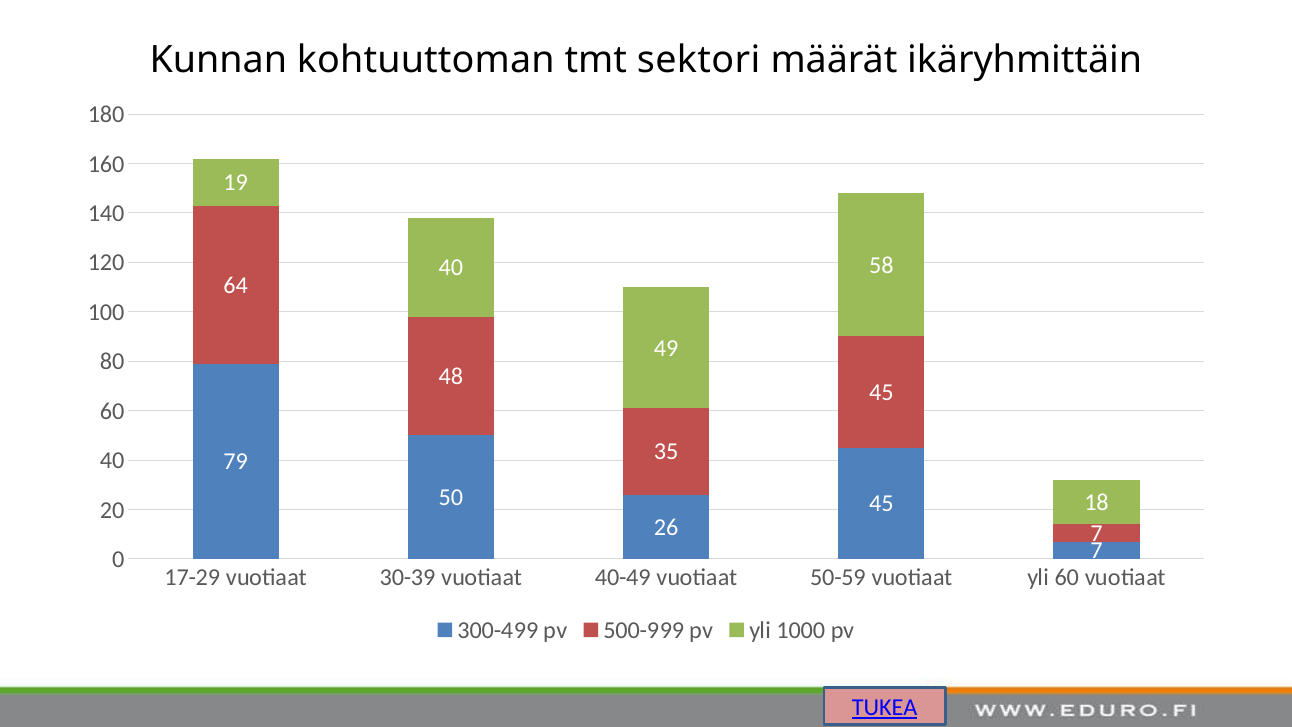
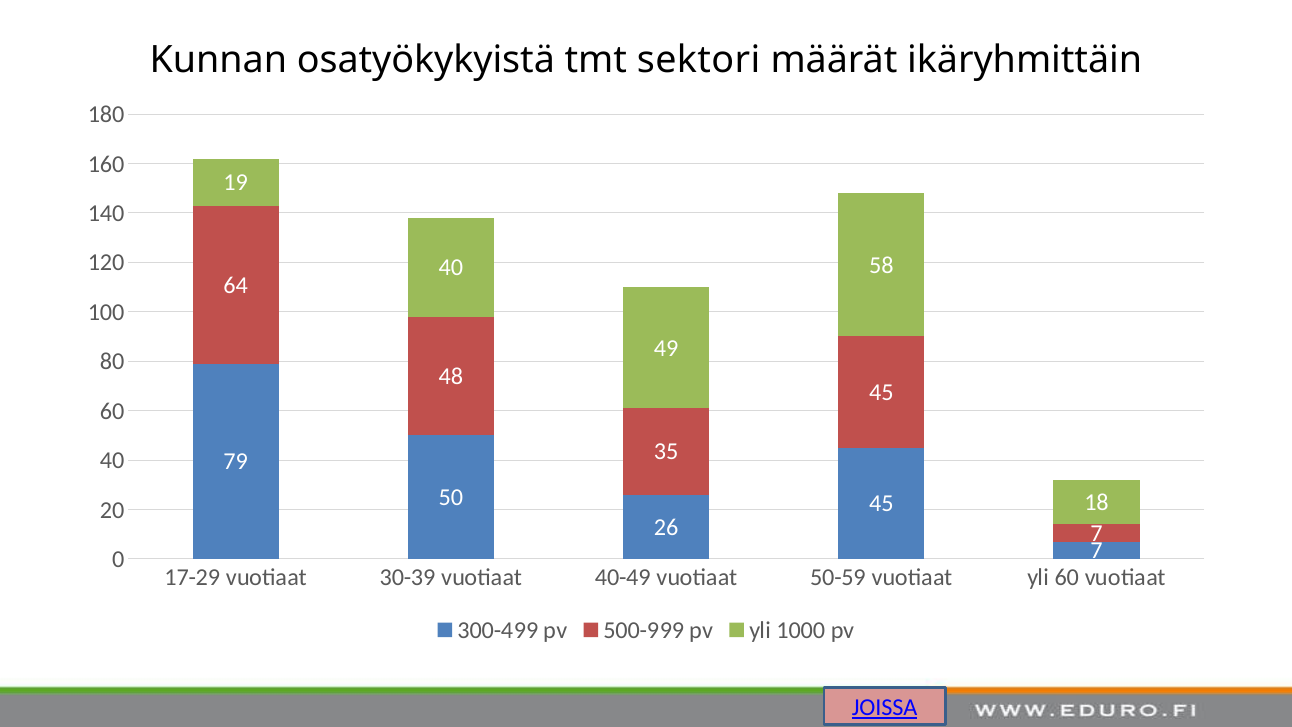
kohtuuttoman: kohtuuttoman -> osatyökykyistä (426, 60)
TUKEA: TUKEA -> JOISSA (885, 707)
